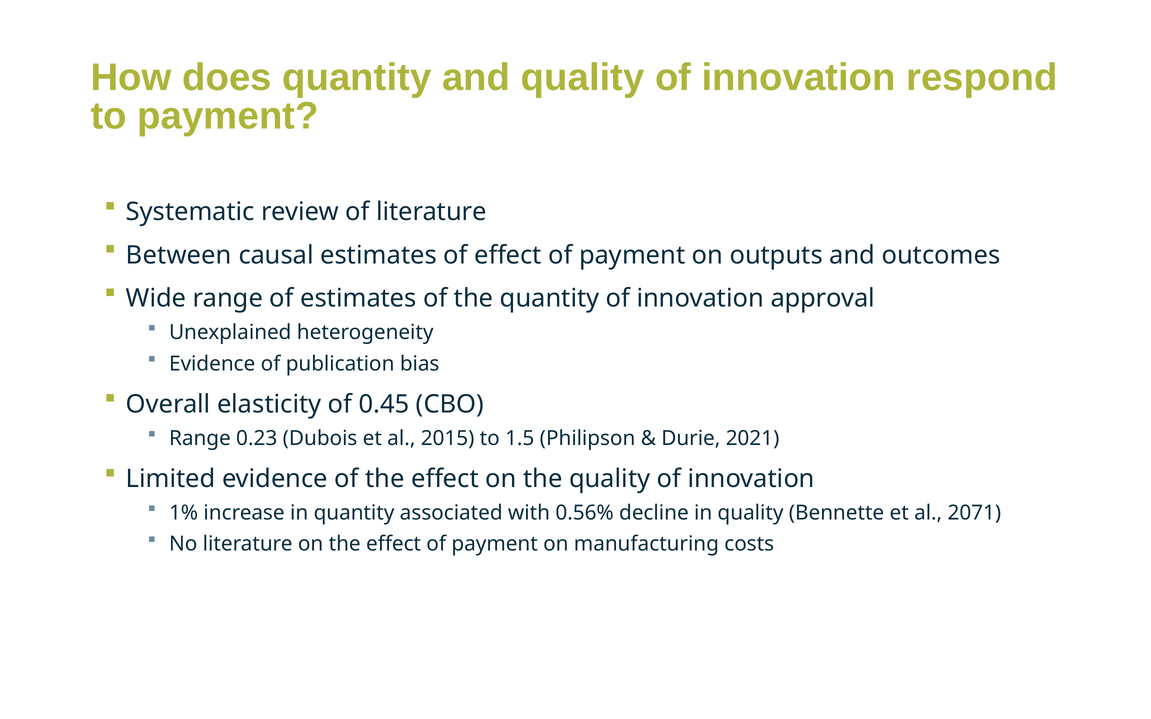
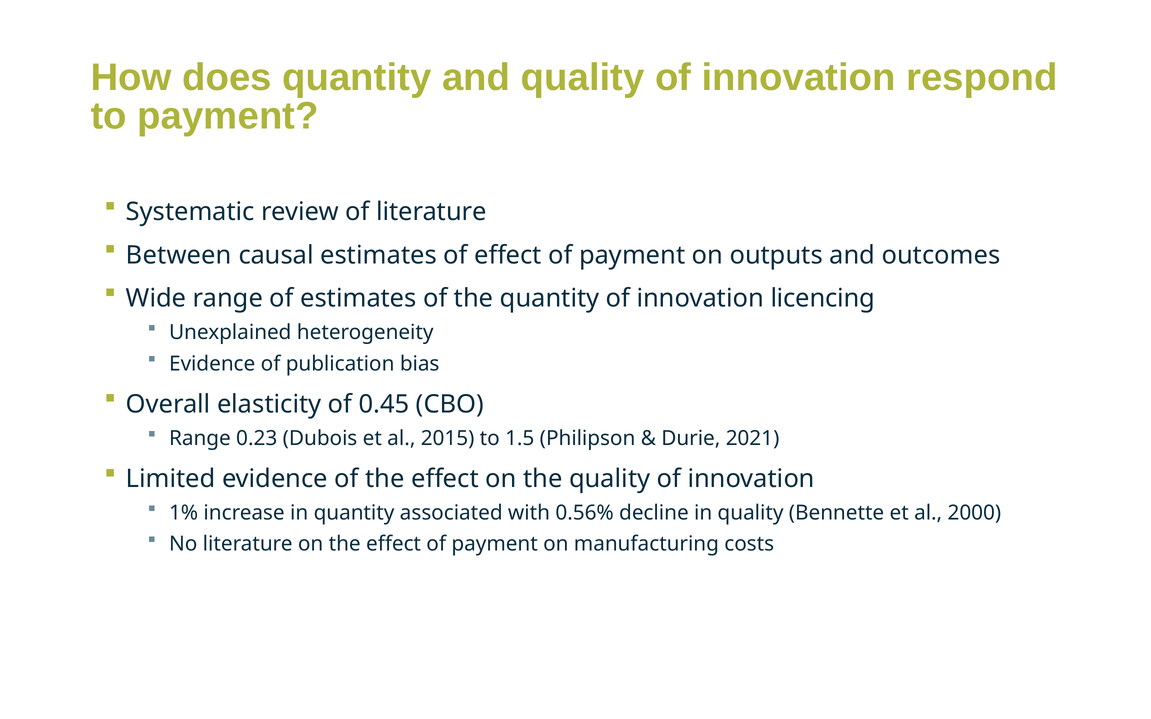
approval: approval -> licencing (823, 298)
2071: 2071 -> 2000 (974, 513)
